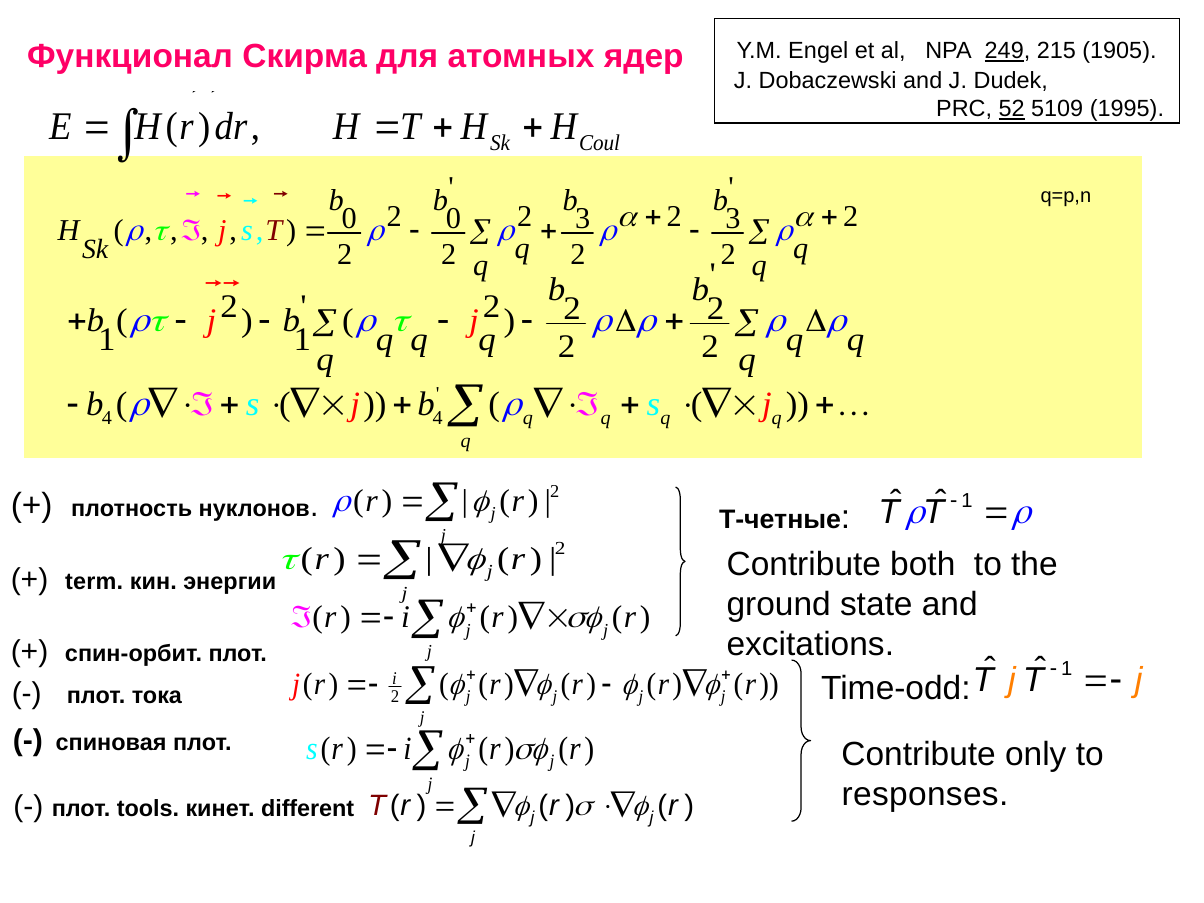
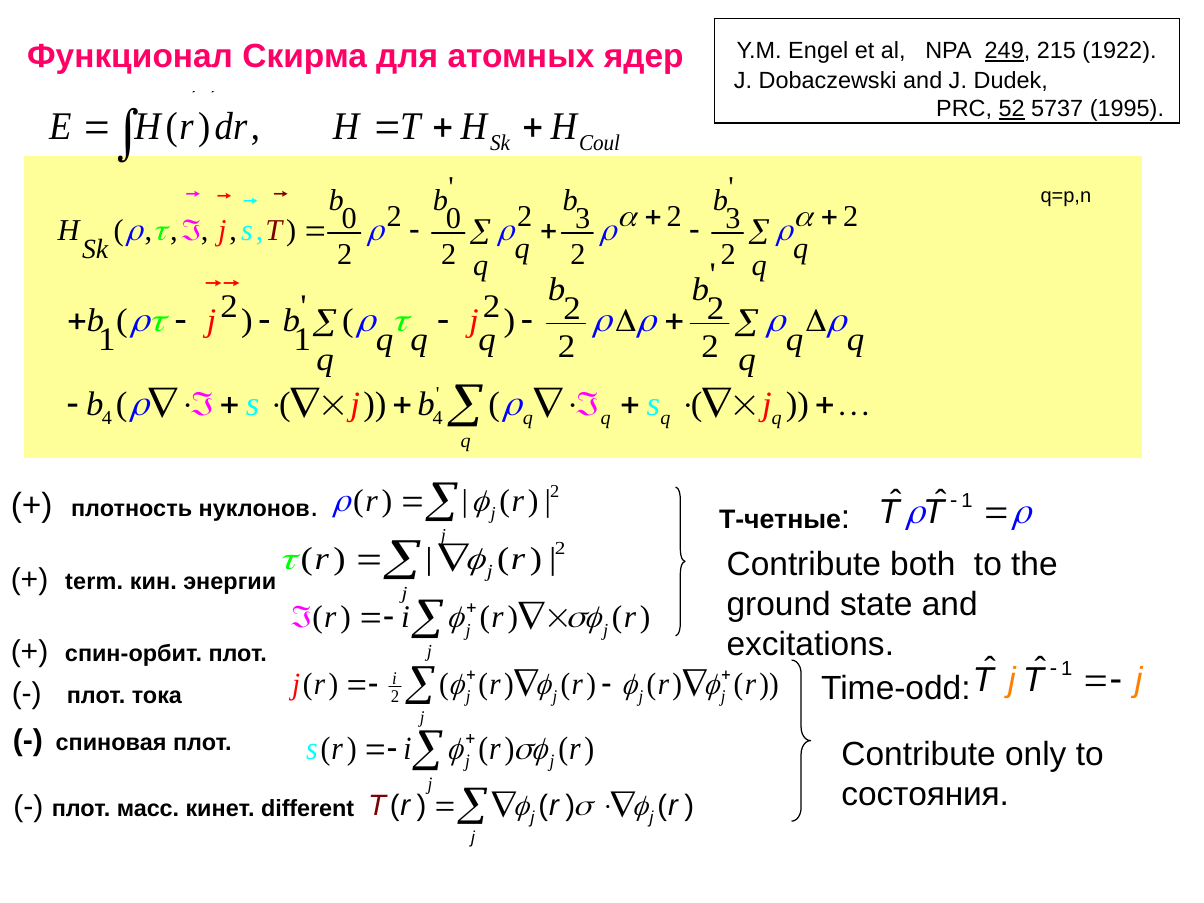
1905: 1905 -> 1922 (1119, 50)
5109: 5109 -> 5737 (1057, 109)
responses: responses -> состояния (925, 795)
tools: tools -> масс (148, 809)
